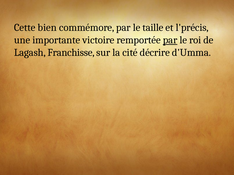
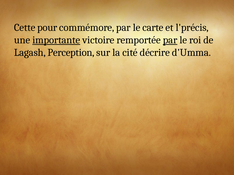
bien: bien -> pour (47, 28)
taille: taille -> carte (153, 28)
importante underline: none -> present (56, 40)
Franchisse: Franchisse -> Perception (71, 53)
